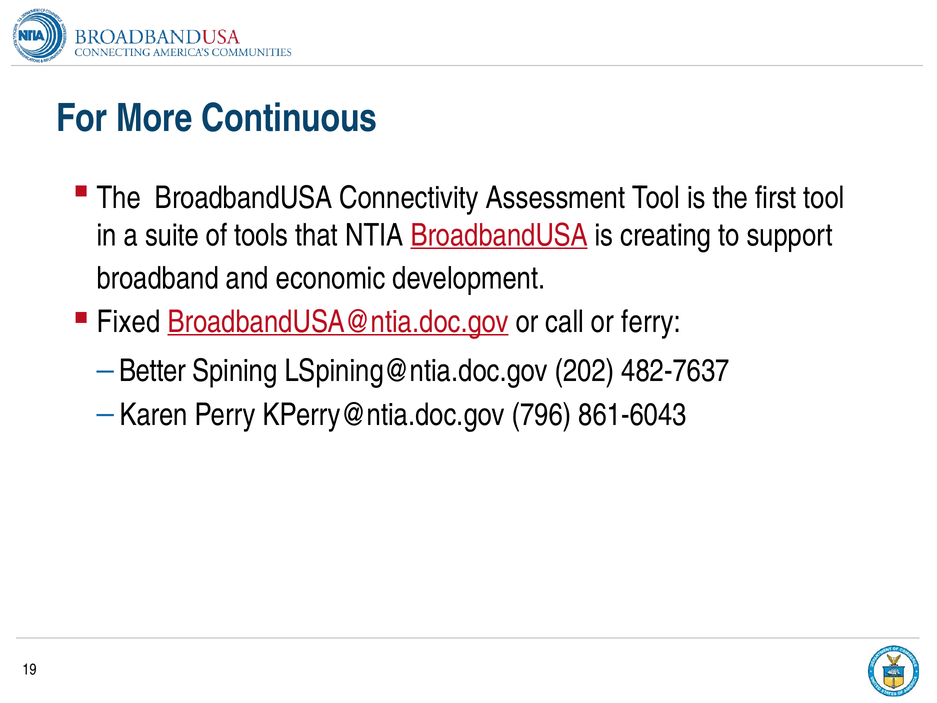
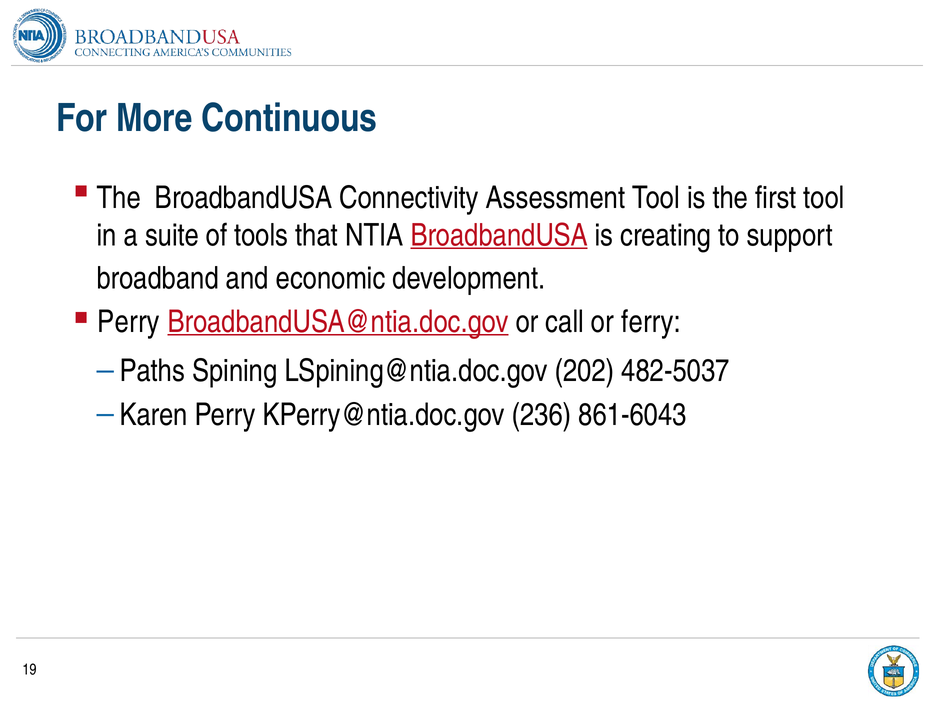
Fixed: Fixed -> Perry (128, 322)
Better: Better -> Paths (152, 371)
482-7637: 482-7637 -> 482-5037 (676, 371)
796: 796 -> 236 (541, 415)
